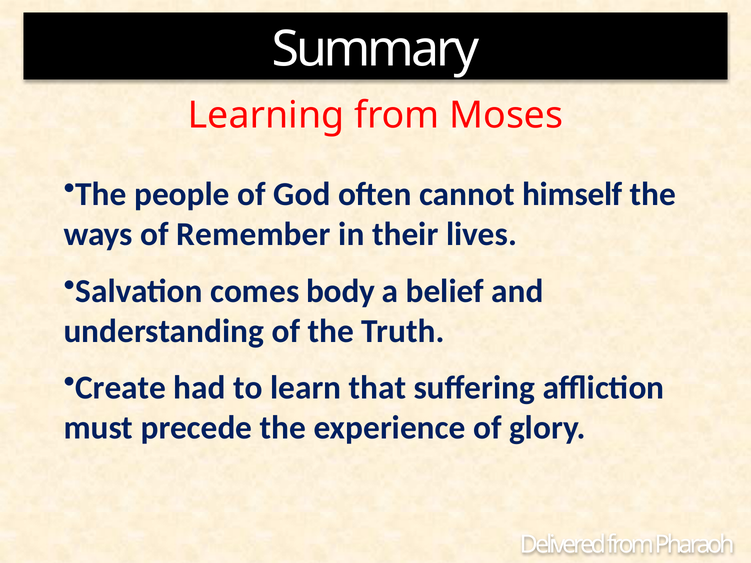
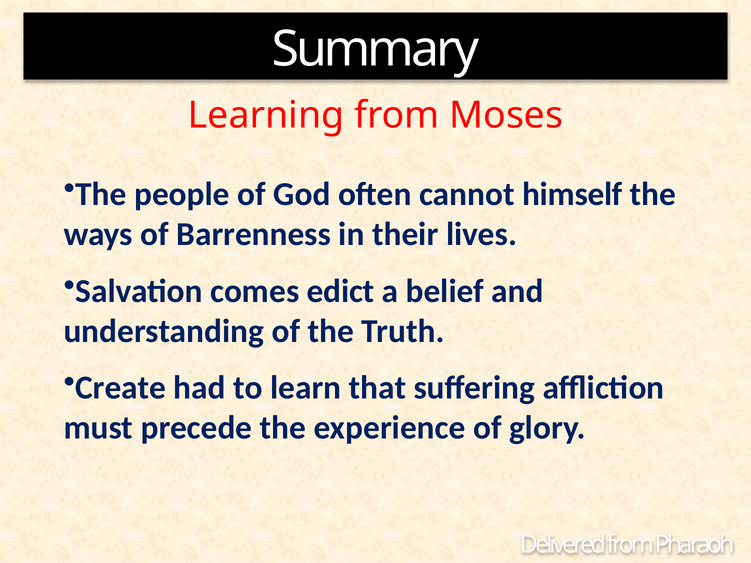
Remember: Remember -> Barrenness (254, 234)
body: body -> edict (341, 291)
